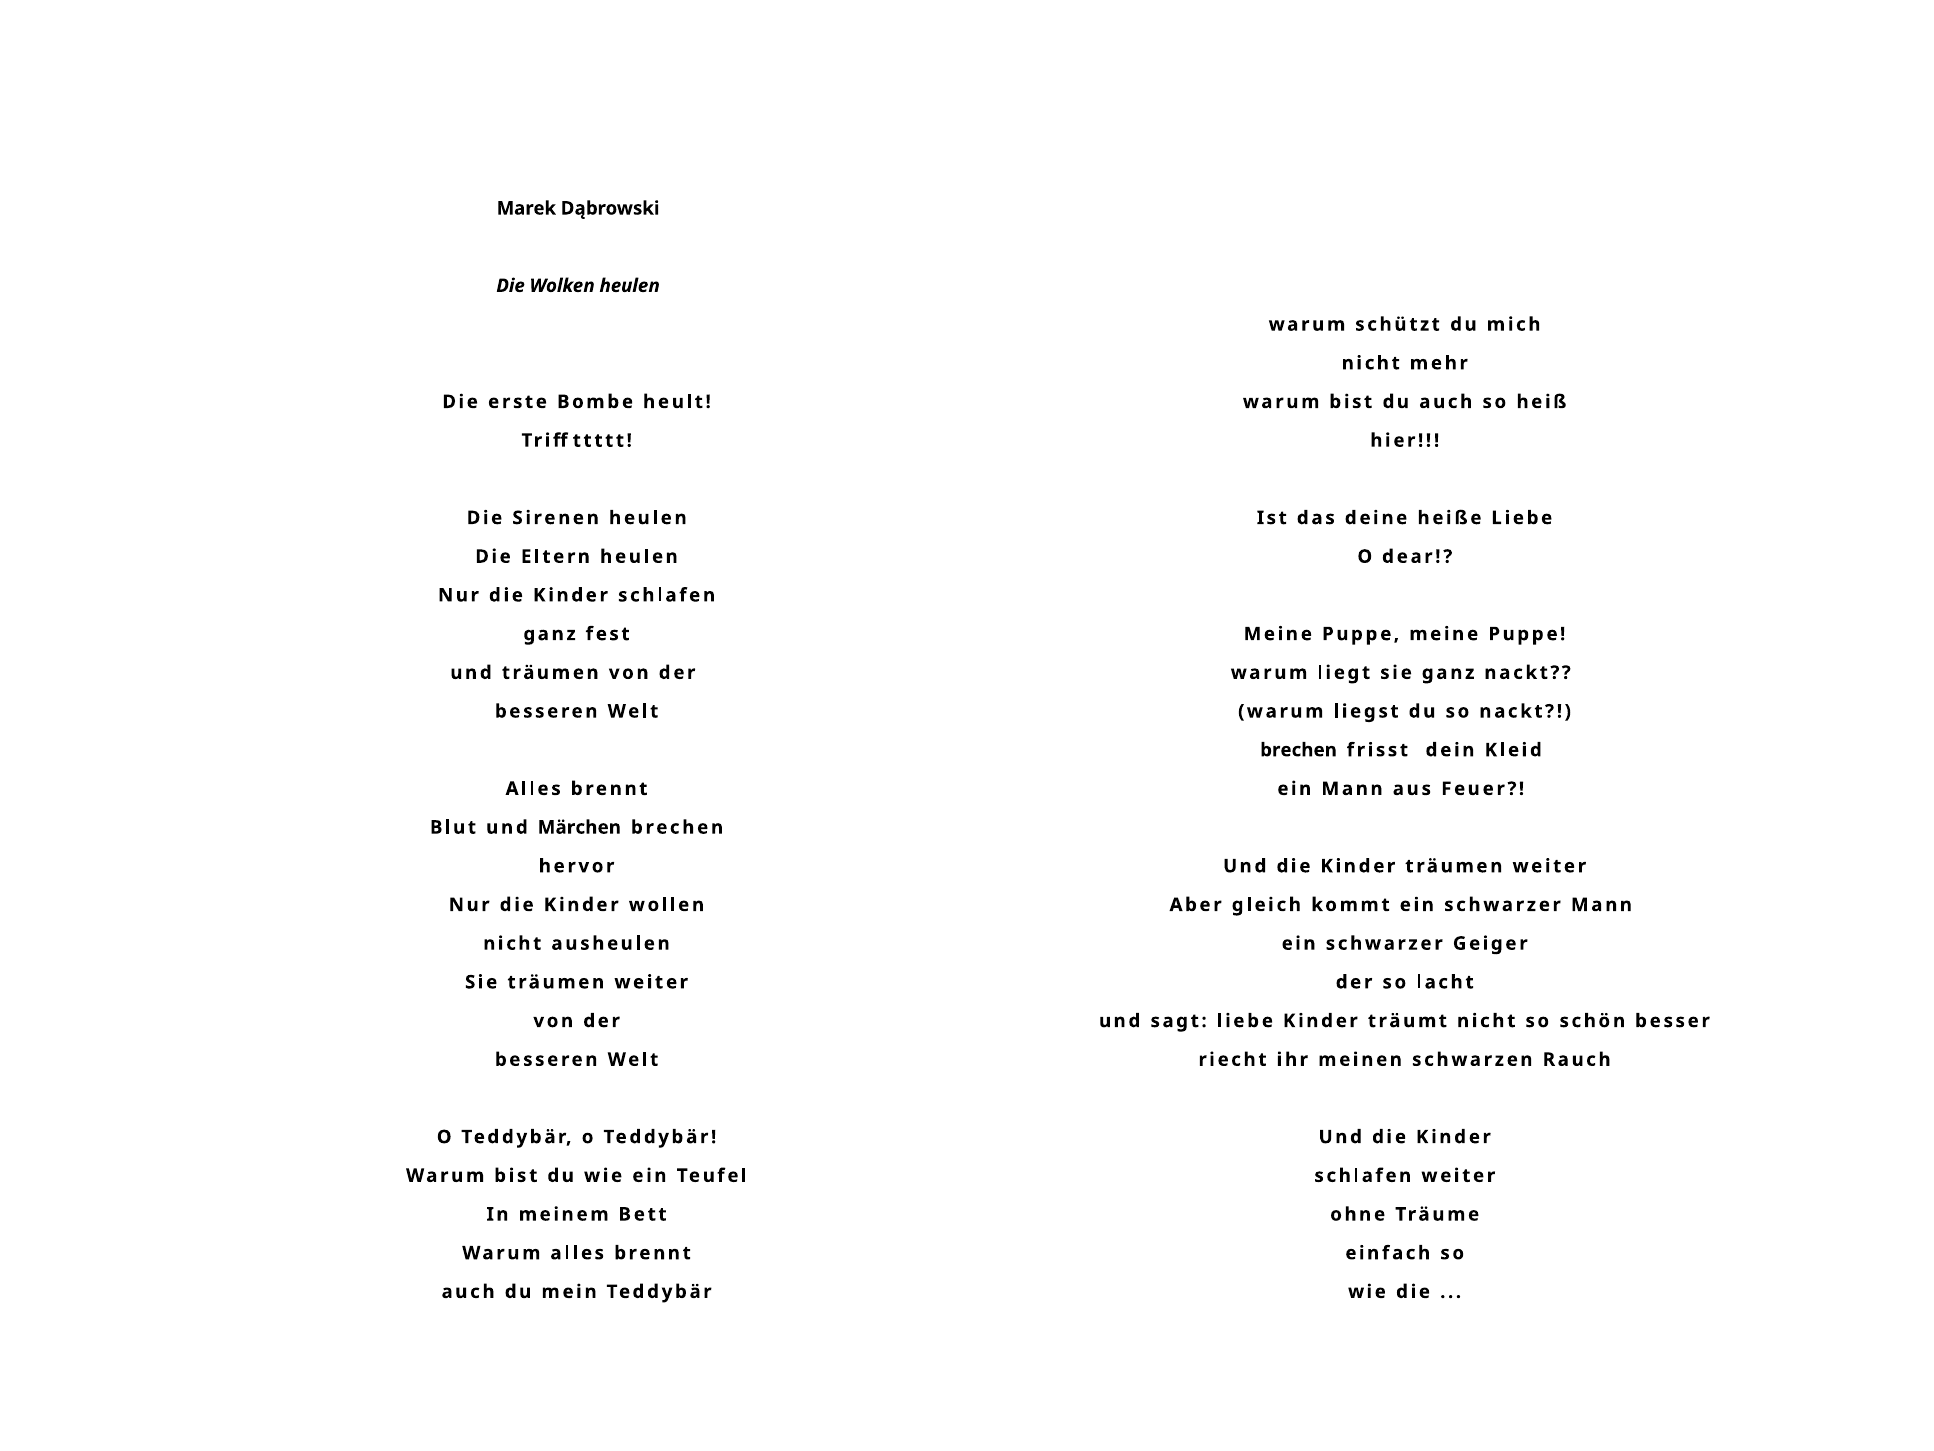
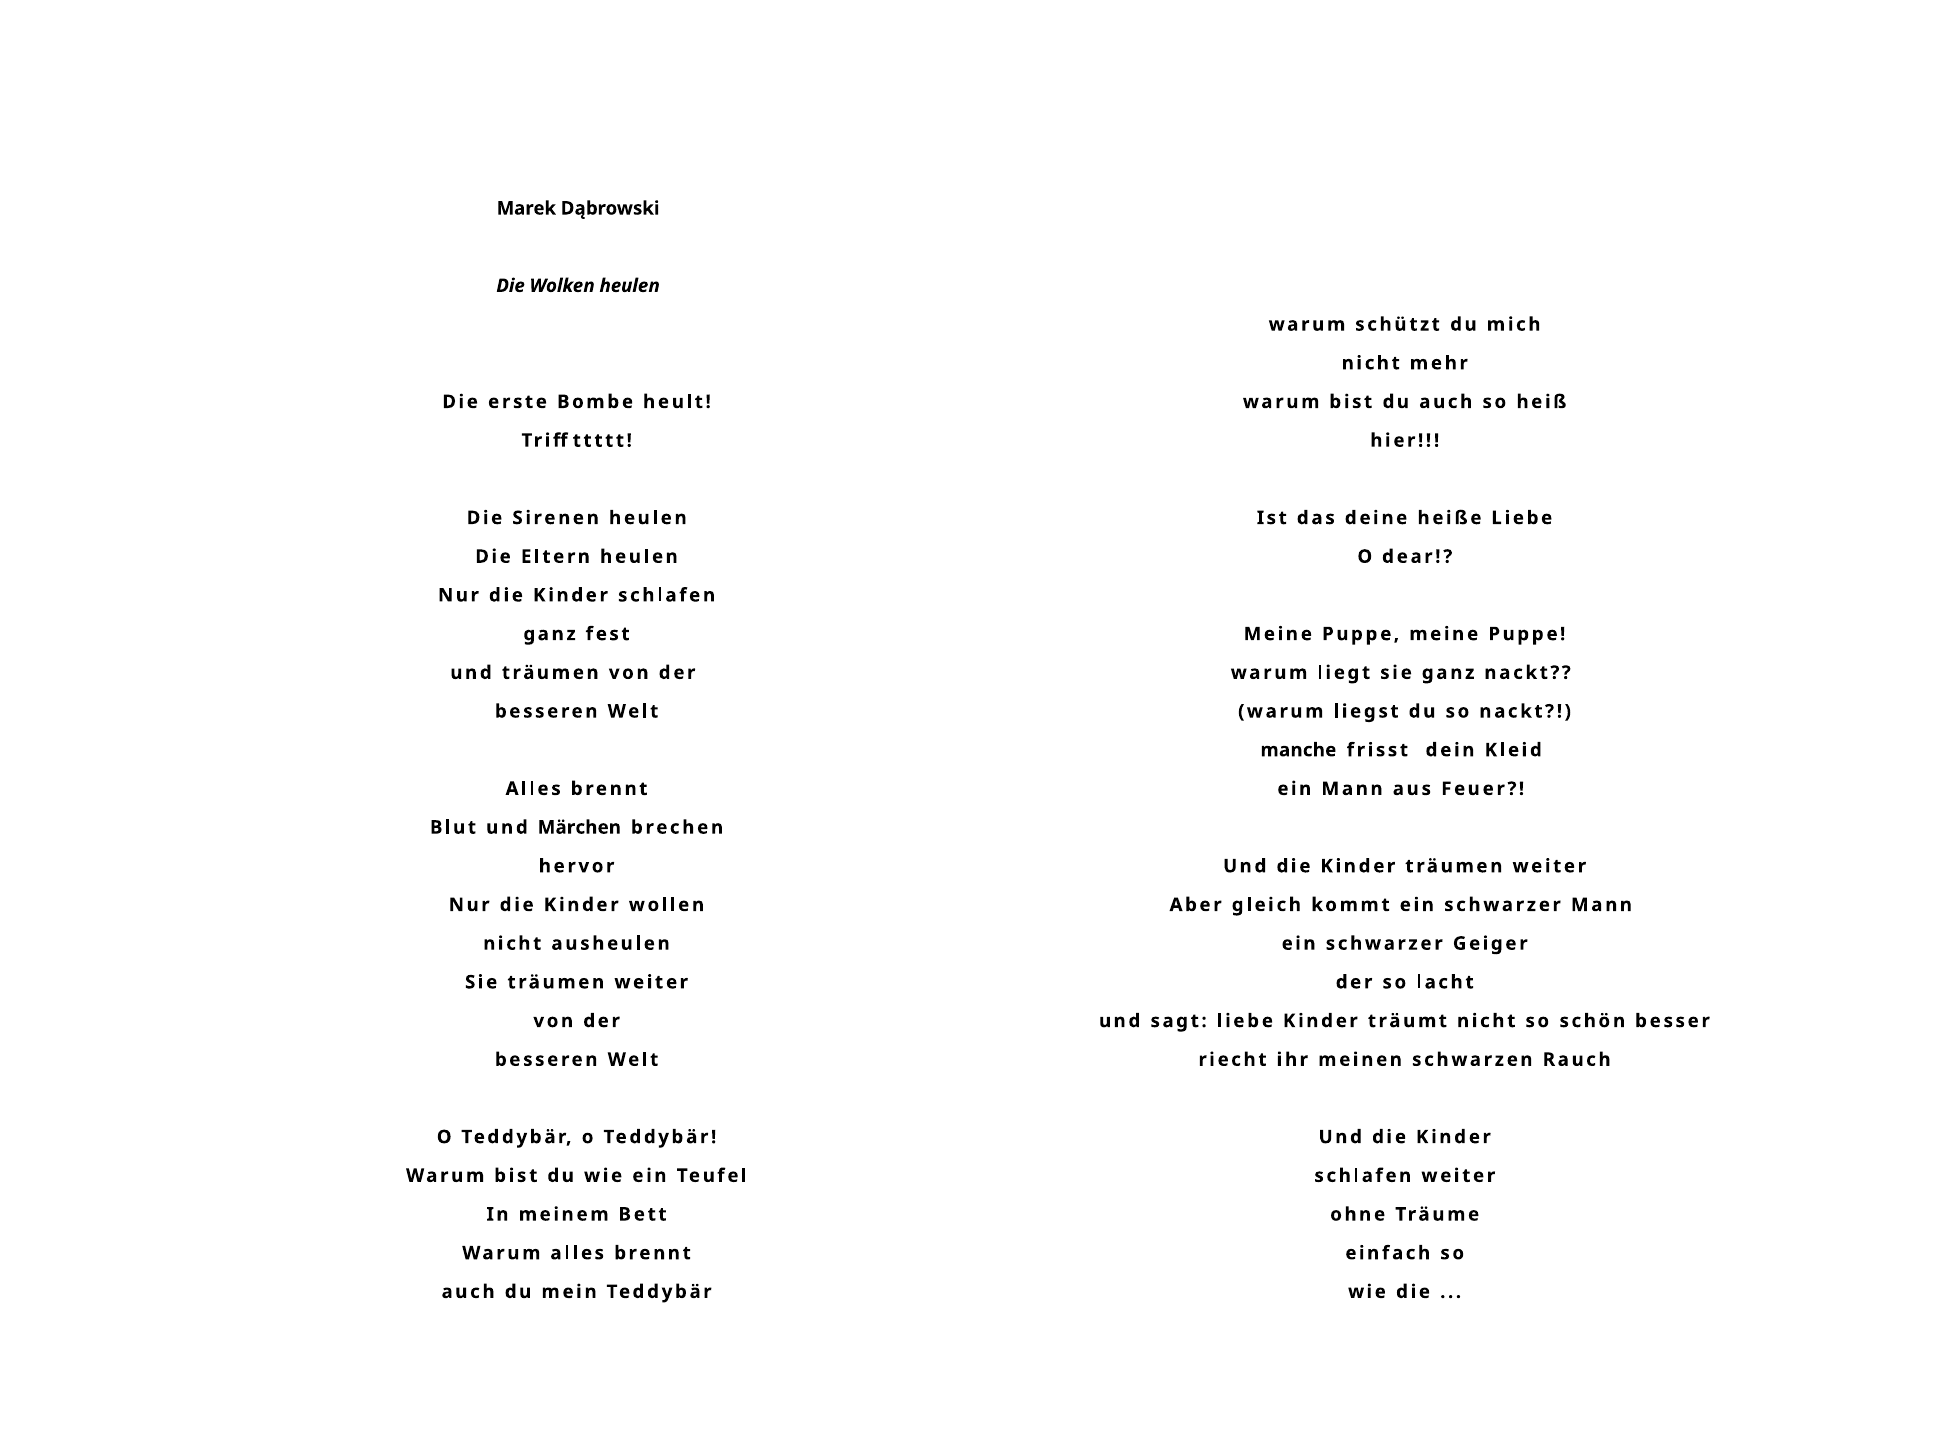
brechen: brechen -> manche (1298, 750)
